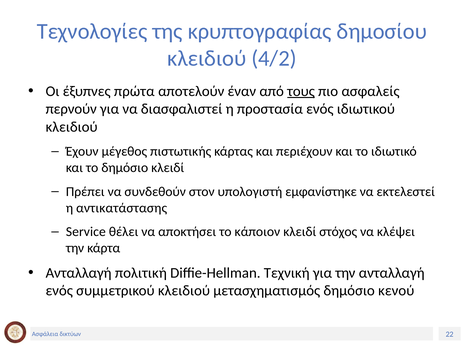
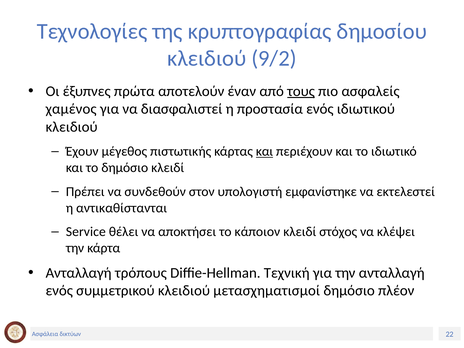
4/2: 4/2 -> 9/2 (274, 58)
περνούν: περνούν -> χαμένος (71, 109)
και underline: none -> present (264, 151)
αντικατάστασης: αντικατάστασης -> αντικαθίστανται (122, 208)
πολιτική: πολιτική -> τρόπους (141, 273)
μετασχηματισμός: μετασχηματισμός -> μετασχηματισμοί (267, 291)
κενού: κενού -> πλέον (396, 291)
